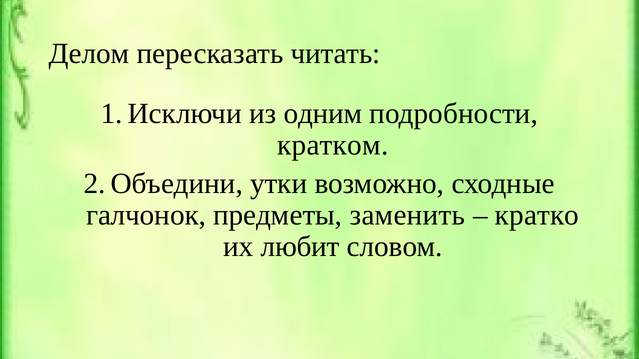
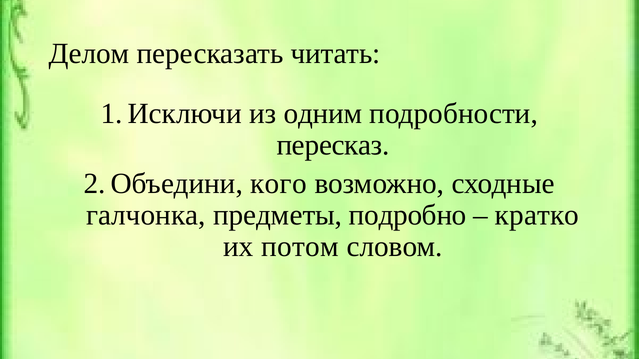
кратком: кратком -> пересказ (333, 145)
утки: утки -> кого (279, 184)
галчонок: галчонок -> галчонка (146, 215)
заменить: заменить -> подробно (408, 215)
любит: любит -> потом (300, 247)
